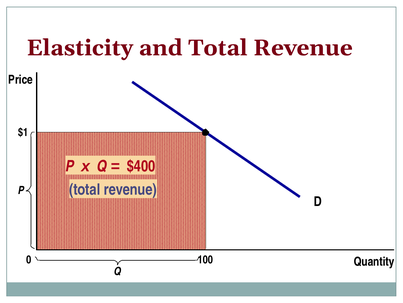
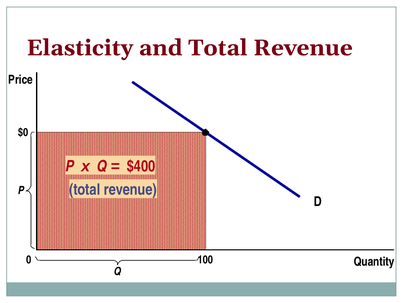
$1: $1 -> $0 (23, 132)
